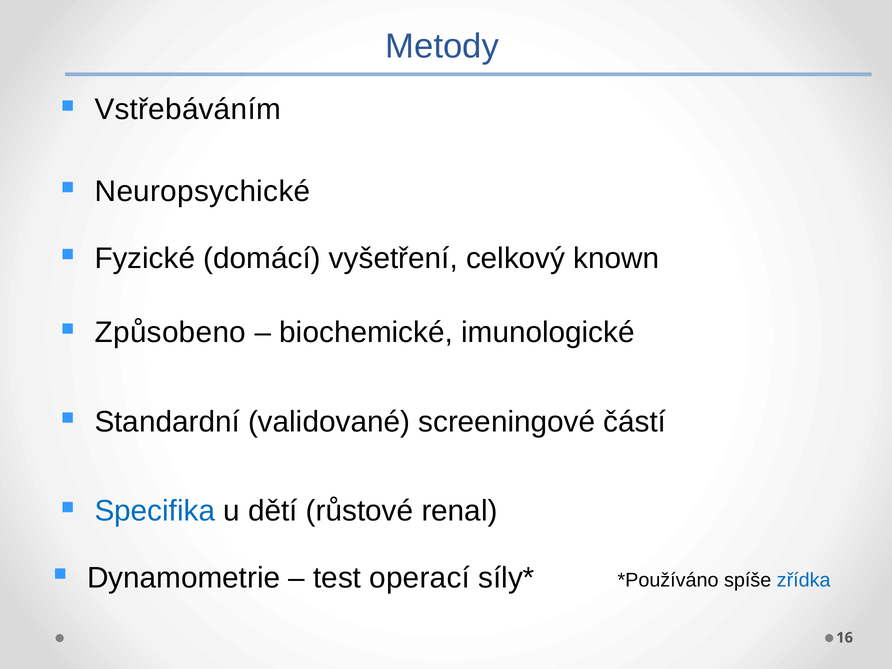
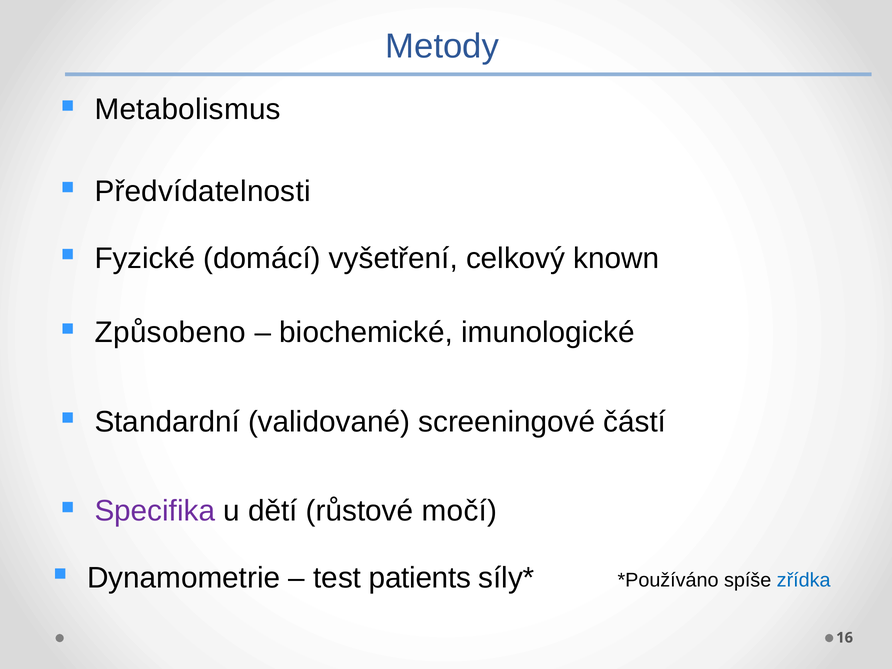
Vstřebáváním: Vstřebáváním -> Metabolismus (188, 110)
Neuropsychické: Neuropsychické -> Předvídatelnosti (203, 191)
Specifika colour: blue -> purple (155, 511)
renal: renal -> močí (459, 511)
operací: operací -> patients (420, 578)
